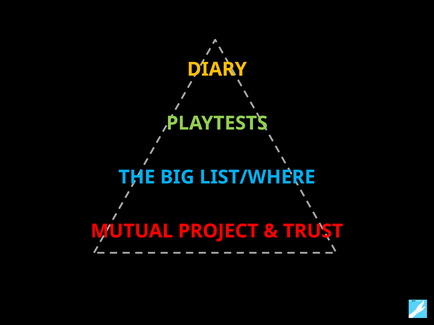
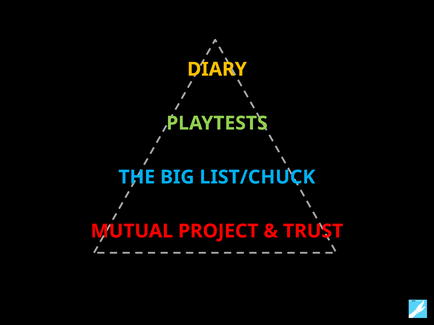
LIST/WHERE: LIST/WHERE -> LIST/CHUCK (257, 177)
